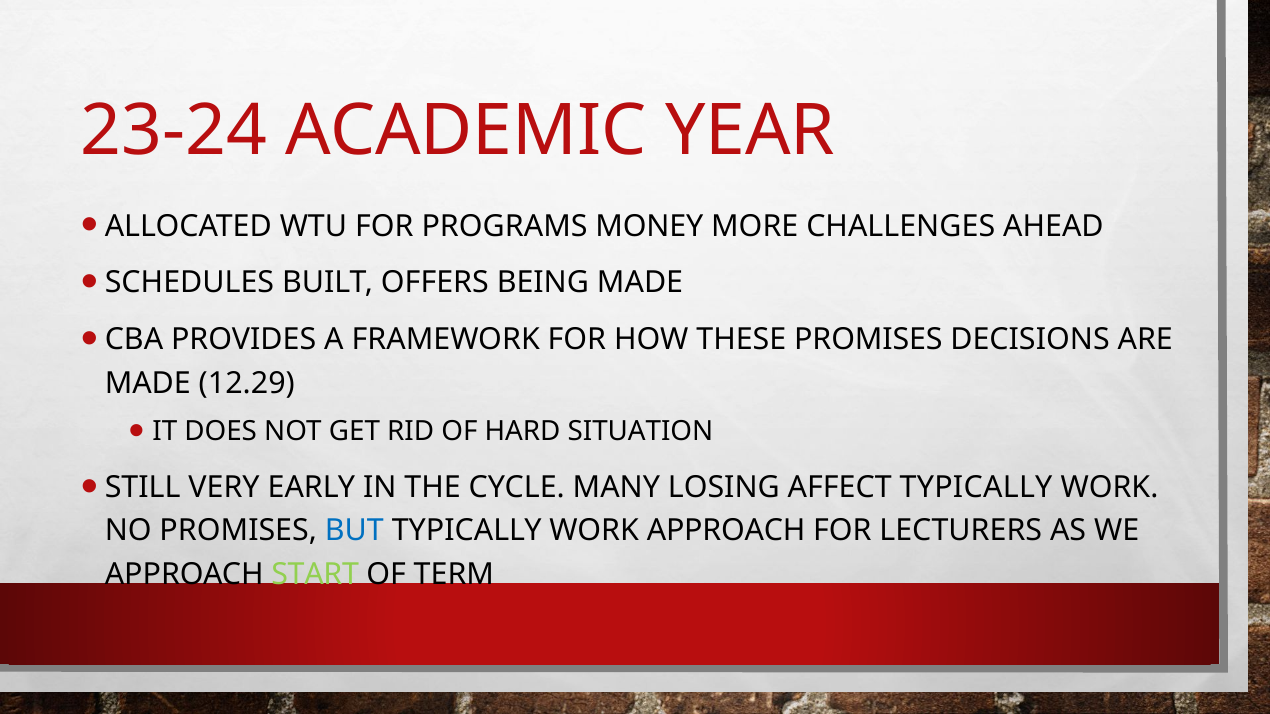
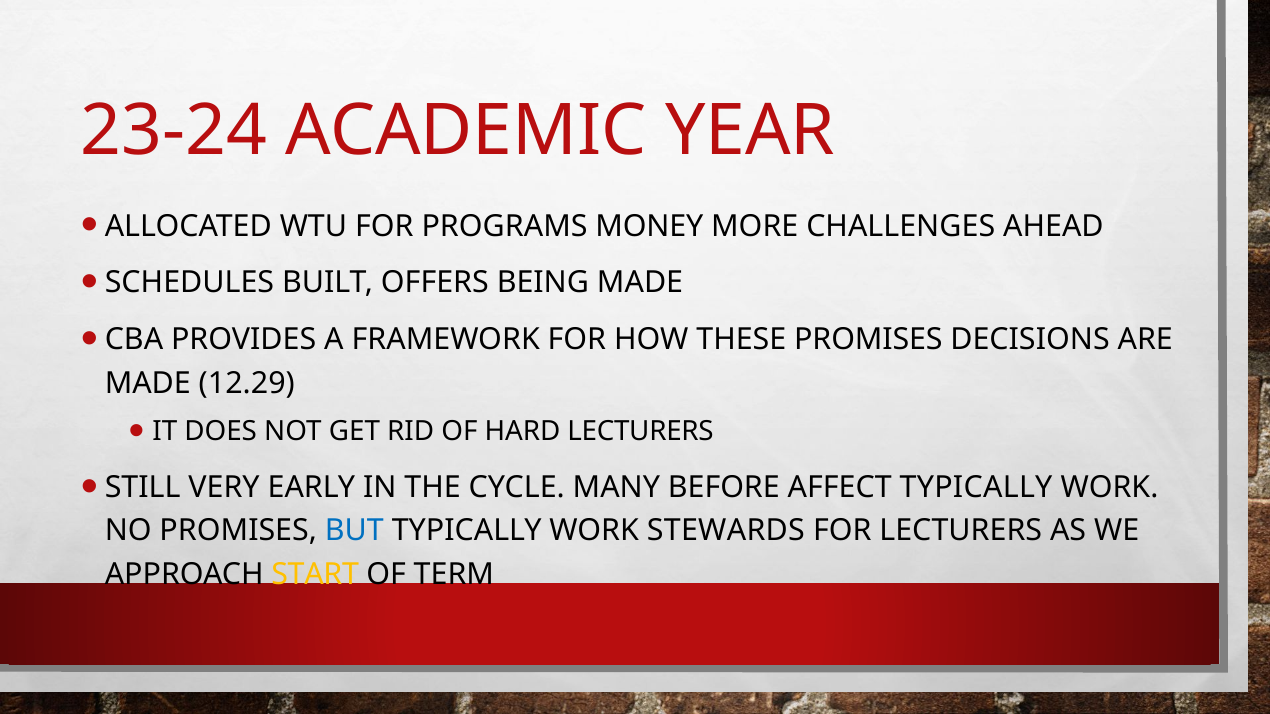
HARD SITUATION: SITUATION -> LECTURERS (641, 432)
LOSING: LOSING -> BEFORE (724, 487)
WORK APPROACH: APPROACH -> STEWARDS (726, 531)
START colour: light green -> yellow (315, 575)
